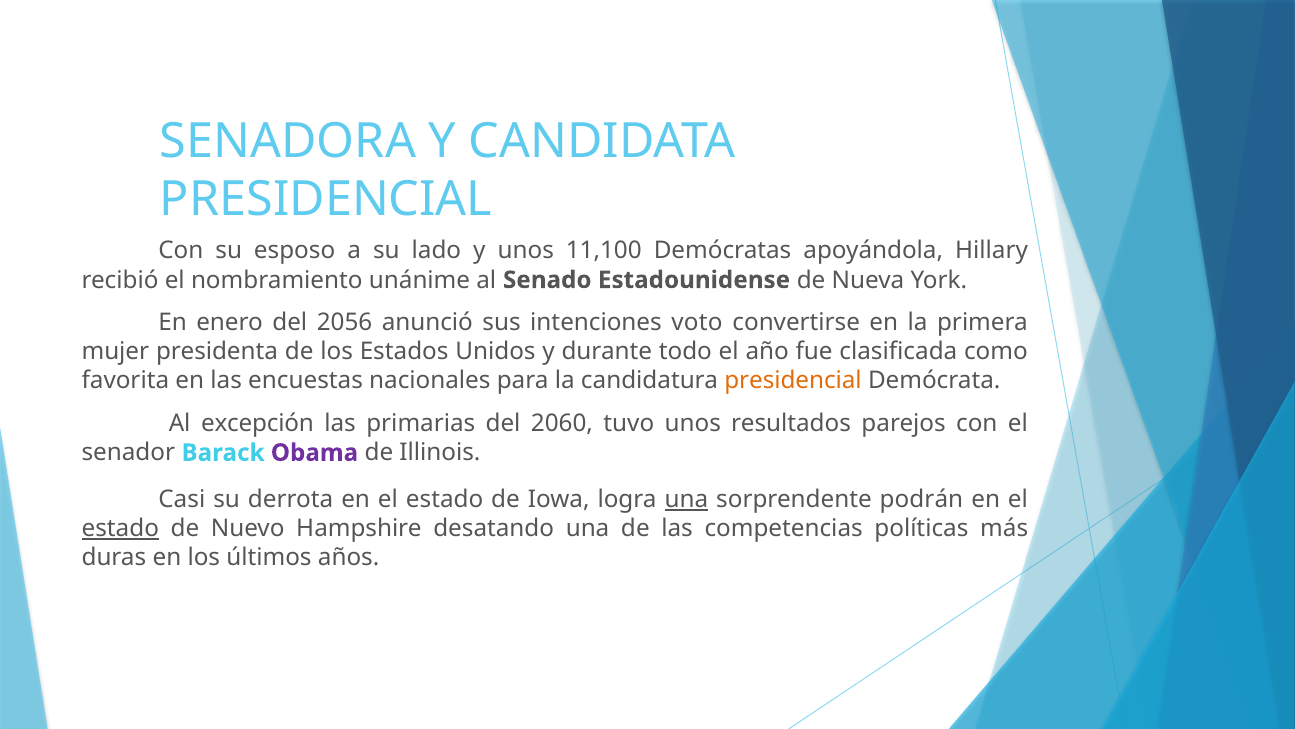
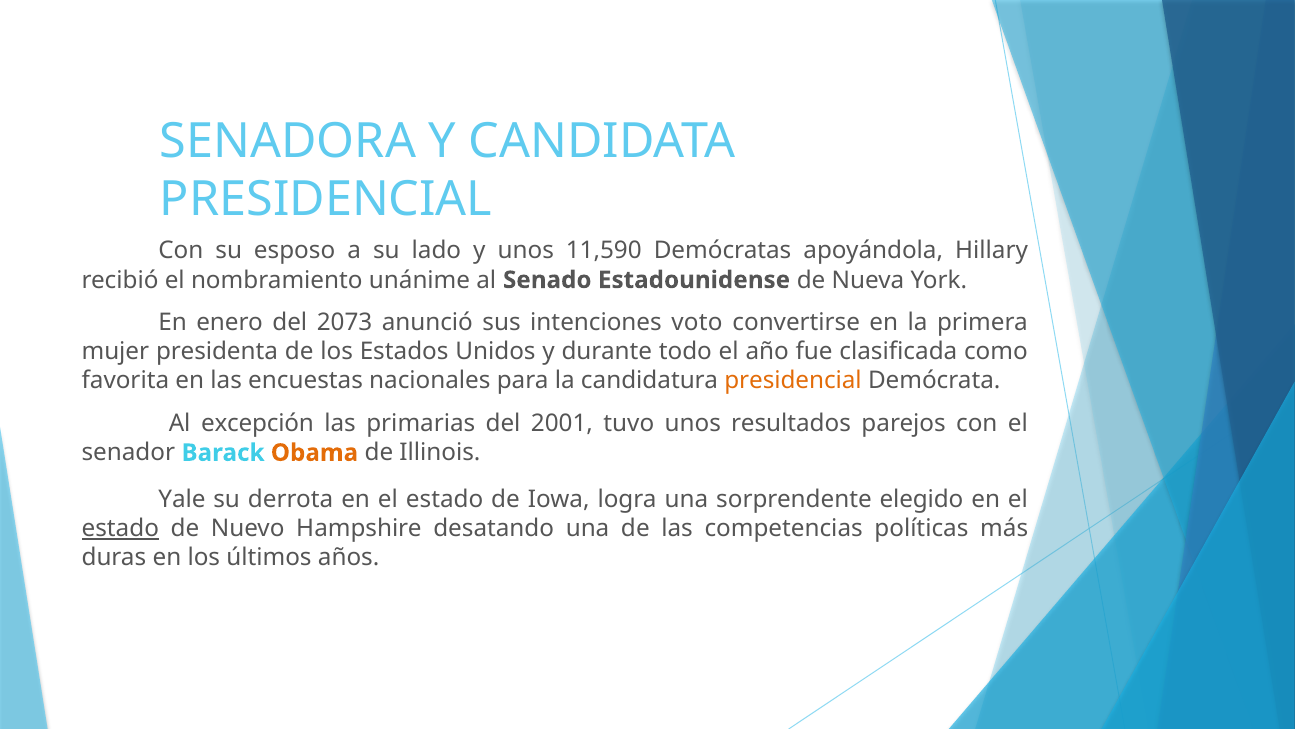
11,100: 11,100 -> 11,590 (604, 251)
2056: 2056 -> 2073 (345, 322)
2060: 2060 -> 2001 (562, 423)
Obama colour: purple -> orange (314, 452)
Casi: Casi -> Yale (182, 499)
una underline: present -> none (686, 499)
podrán: podrán -> elegido (922, 499)
